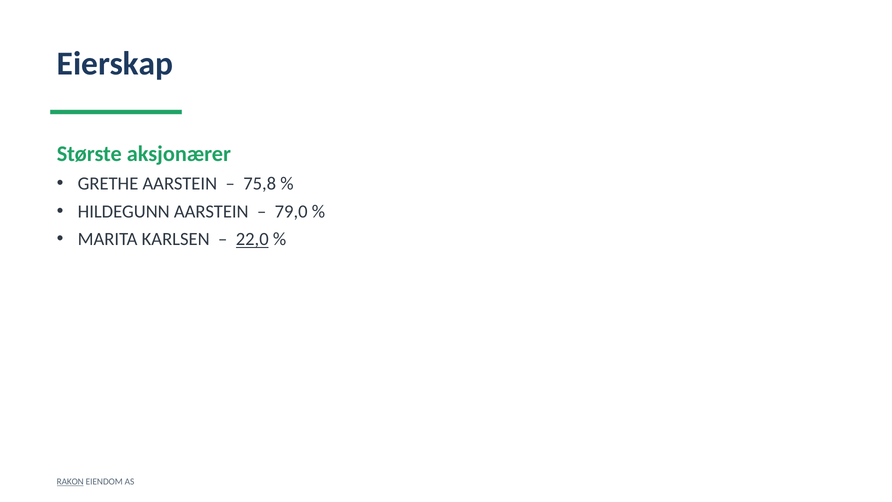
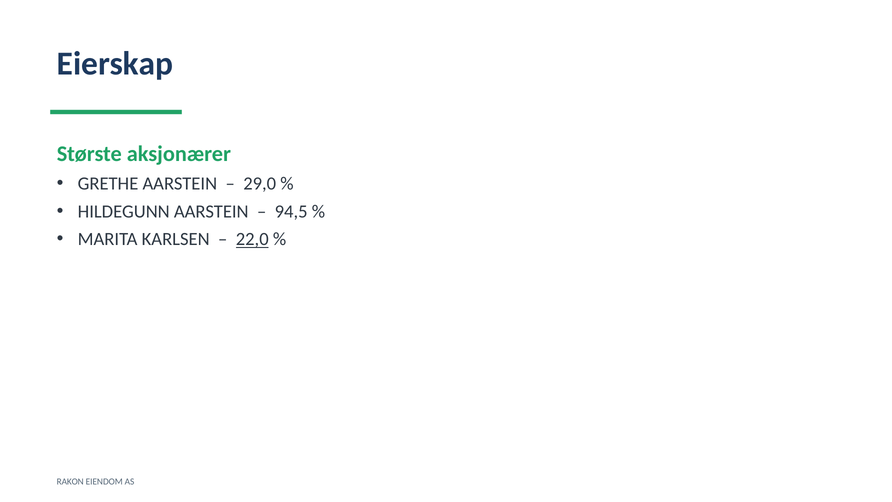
75,8: 75,8 -> 29,0 (260, 183)
79,0: 79,0 -> 94,5 (291, 211)
RAKON underline: present -> none (70, 481)
